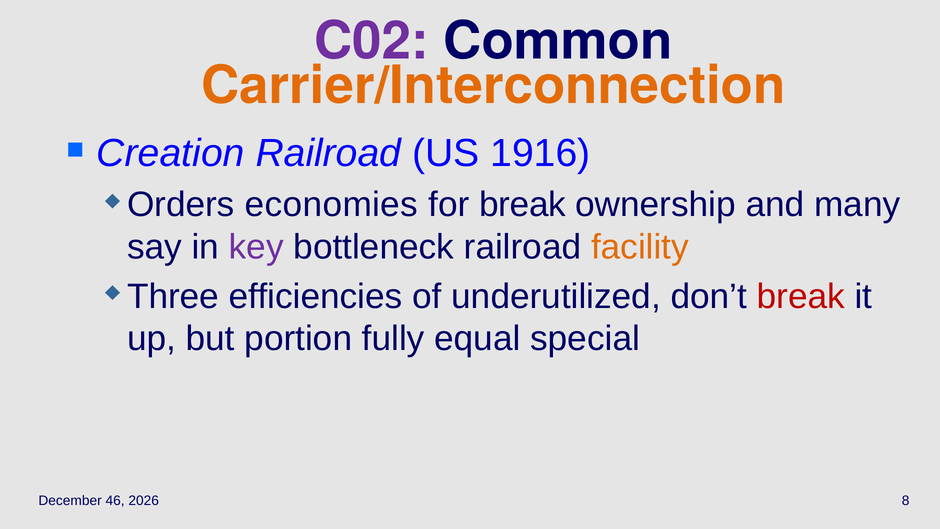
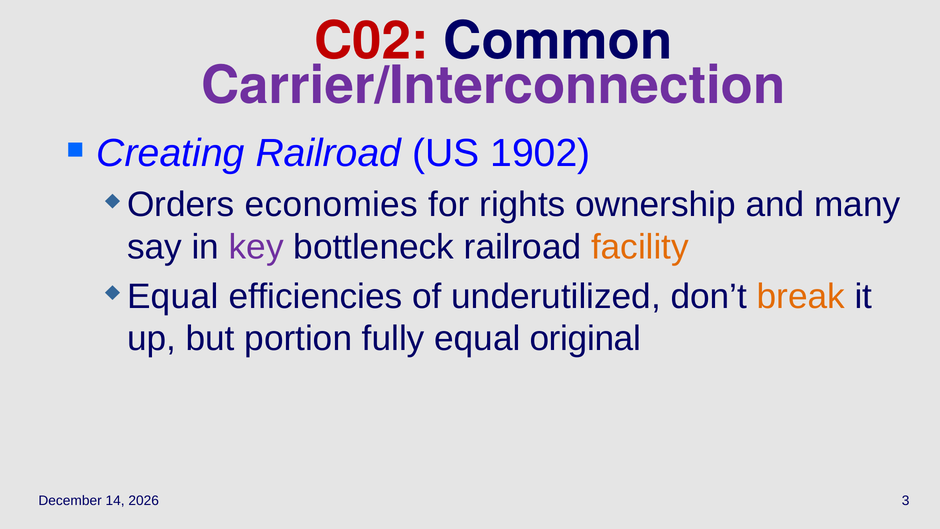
C02 colour: purple -> red (372, 41)
Carrier/Interconnection colour: orange -> purple (493, 86)
Creation: Creation -> Creating (170, 153)
1916: 1916 -> 1902 (540, 153)
for break: break -> rights (522, 205)
Three: Three -> Equal (173, 296)
break colour: red -> orange (801, 296)
special: special -> original (585, 339)
46: 46 -> 14 (115, 500)
8: 8 -> 3 (906, 500)
